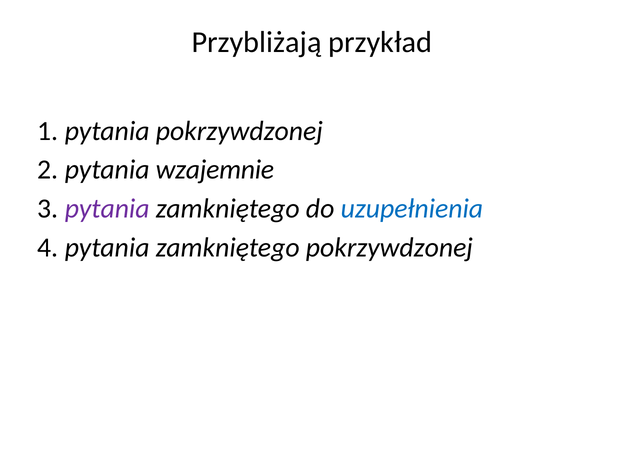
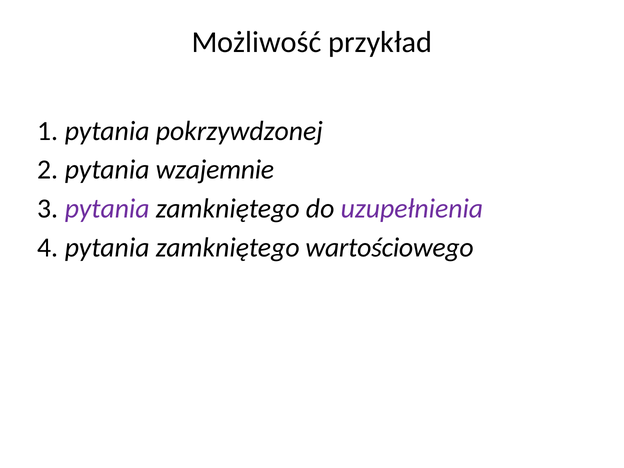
Przybliżają: Przybliżają -> Możliwość (257, 42)
uzupełnienia colour: blue -> purple (412, 209)
zamkniętego pokrzywdzonej: pokrzywdzonej -> wartościowego (390, 247)
